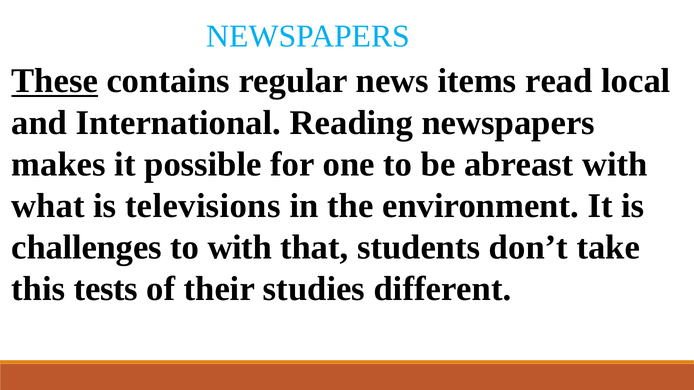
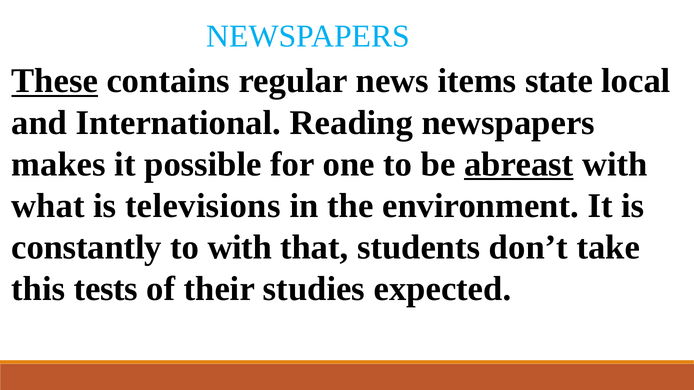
read: read -> state (559, 81)
abreast underline: none -> present (519, 164)
challenges: challenges -> constantly (87, 248)
different: different -> expected (442, 289)
